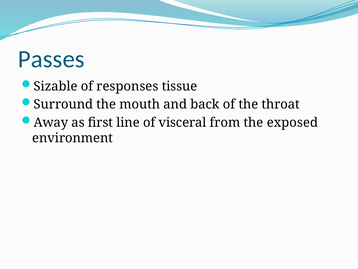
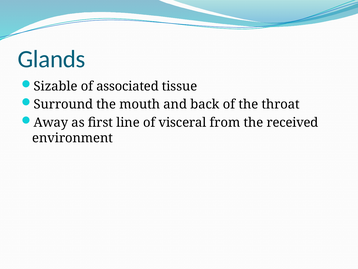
Passes: Passes -> Glands (51, 59)
responses: responses -> associated (127, 86)
exposed: exposed -> received (292, 122)
